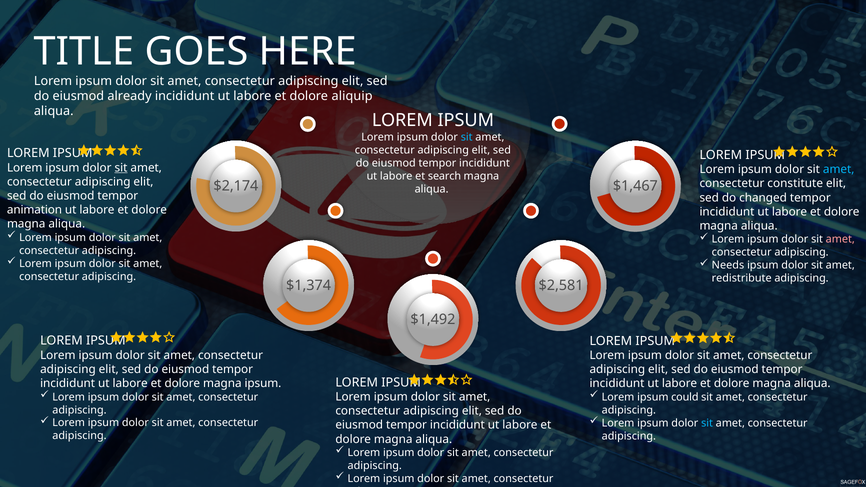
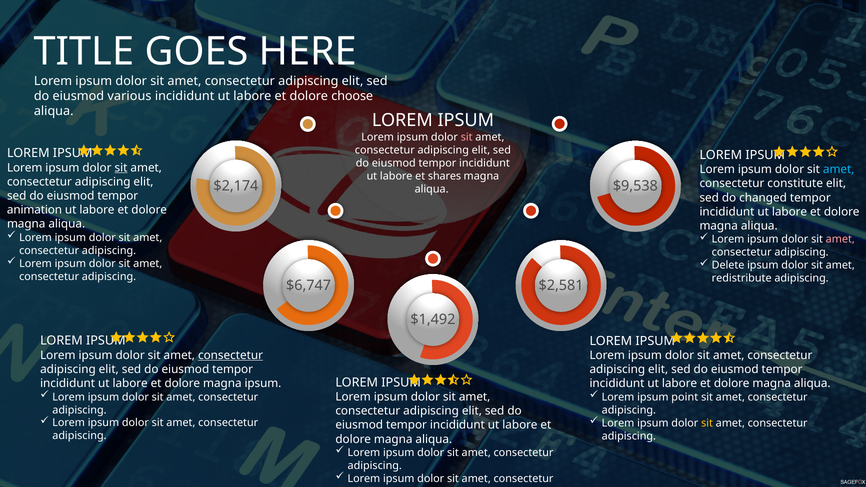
already: already -> various (129, 96)
aliquip: aliquip -> choose (352, 96)
sit colour: light blue -> pink (467, 137)
search: search -> shares (445, 176)
$1,467: $1,467 -> $9,538 (635, 186)
Needs: Needs -> Delete (728, 265)
$1,374: $1,374 -> $6,747 (309, 286)
consectetur underline: none -> present (231, 355)
could: could -> point (685, 397)
sit colour: light blue -> yellow (707, 423)
